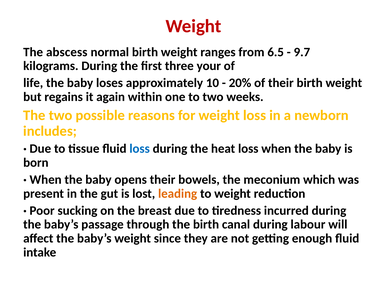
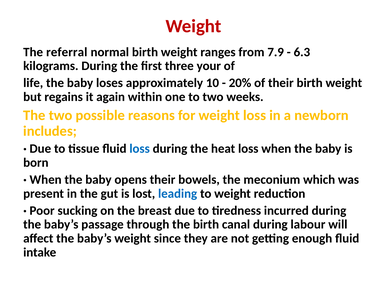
abscess: abscess -> referral (67, 52)
6.5: 6.5 -> 7.9 (276, 52)
9.7: 9.7 -> 6.3 (302, 52)
leading colour: orange -> blue (178, 194)
